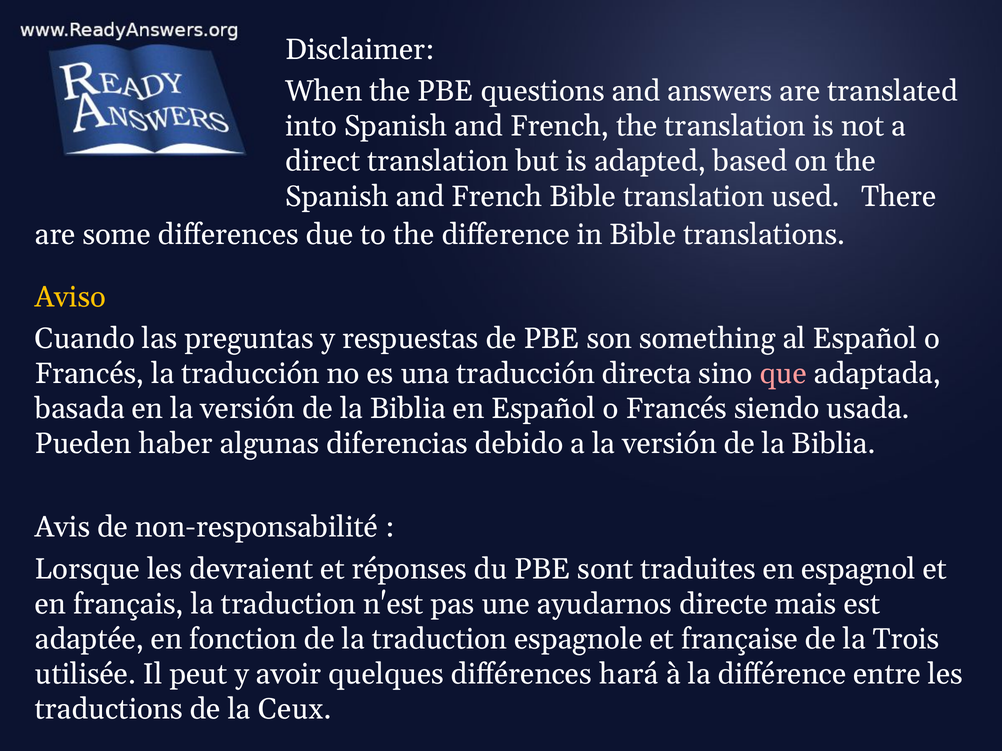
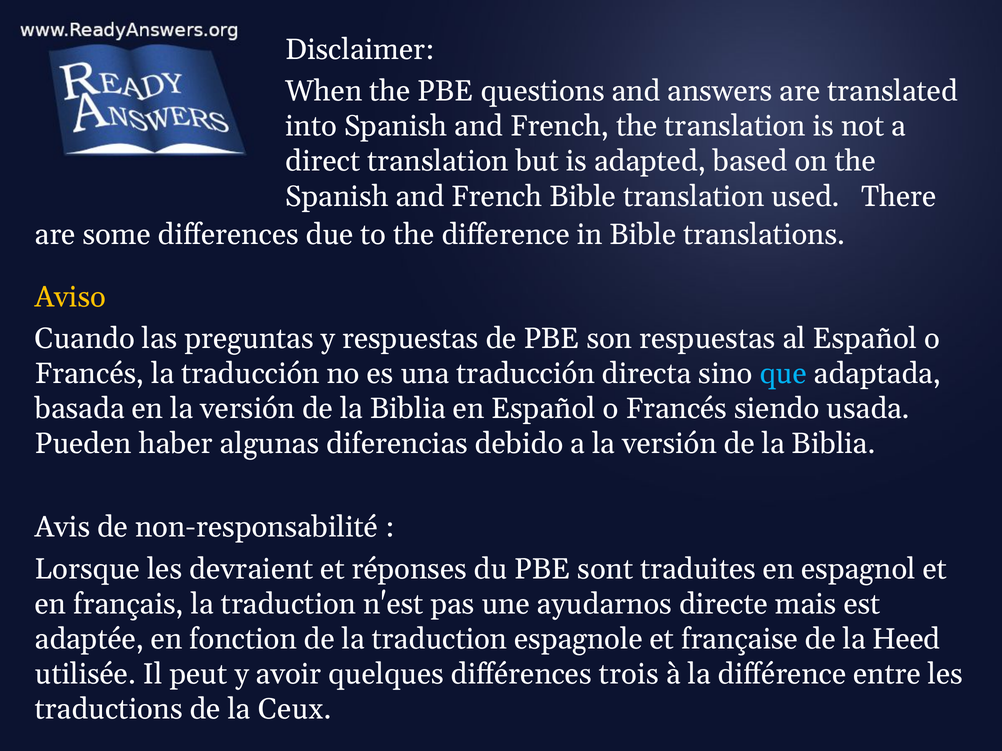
son something: something -> respuestas (707, 339)
que colour: pink -> light blue (783, 374)
Trois: Trois -> Heed (906, 639)
hará: hará -> trois (629, 675)
